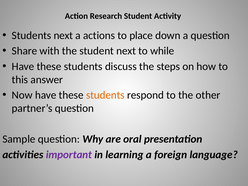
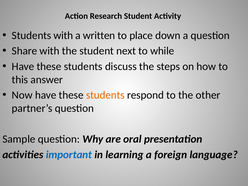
Students next: next -> with (63, 35)
actions: actions -> written (99, 35)
important colour: purple -> blue (69, 155)
